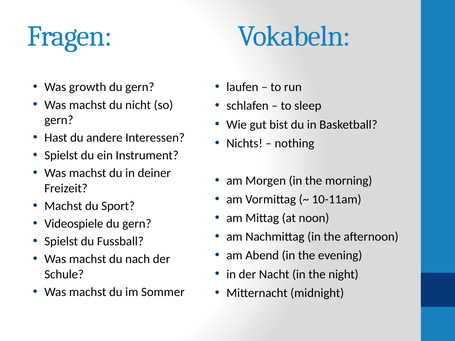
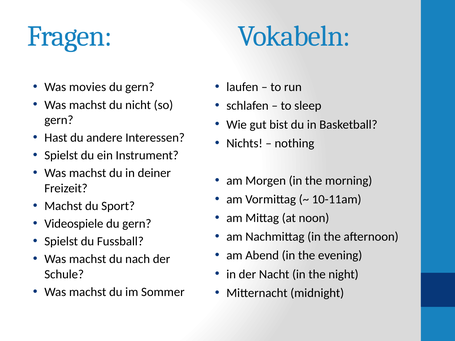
growth: growth -> movies (88, 87)
